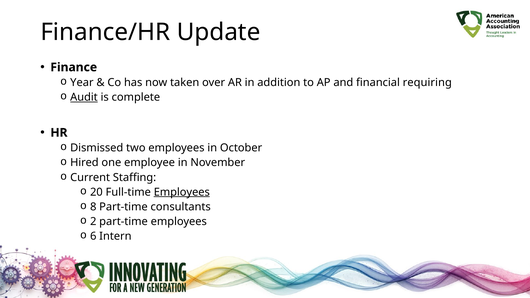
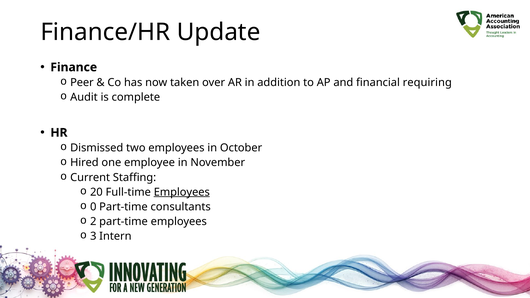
Year: Year -> Peer (82, 83)
Audit underline: present -> none (84, 97)
8: 8 -> 0 (93, 207)
6: 6 -> 3 (93, 236)
